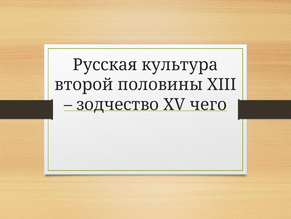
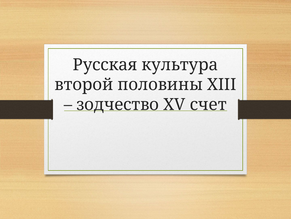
чего: чего -> счет (208, 104)
